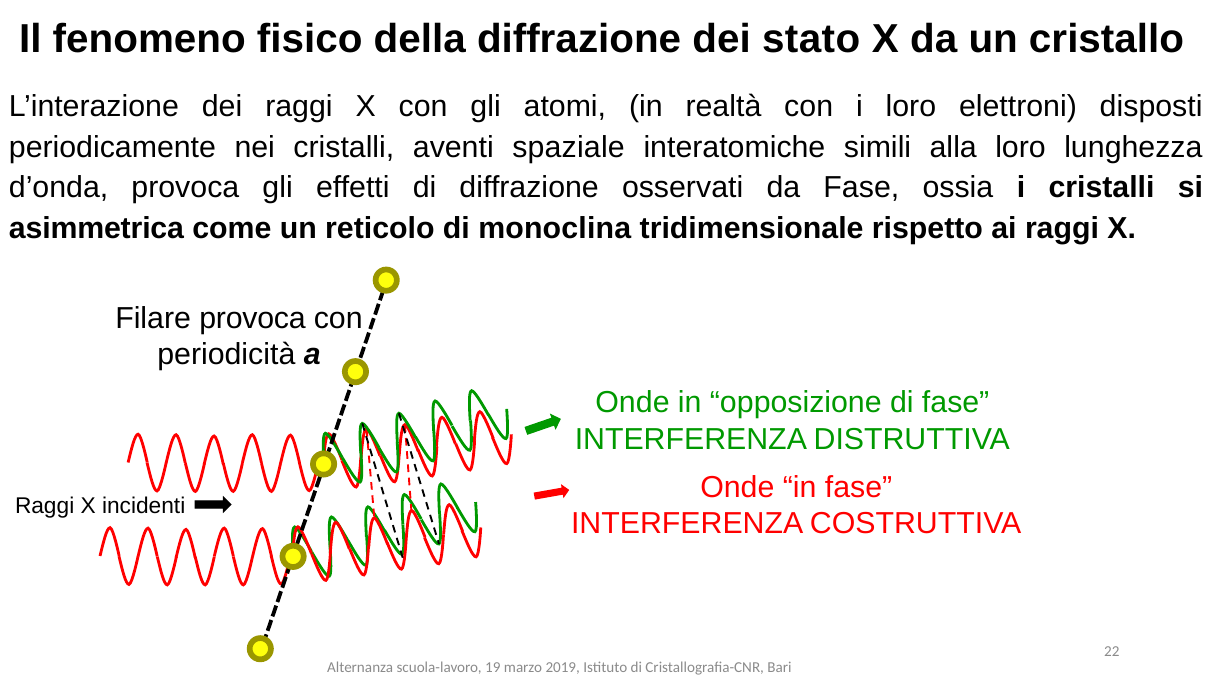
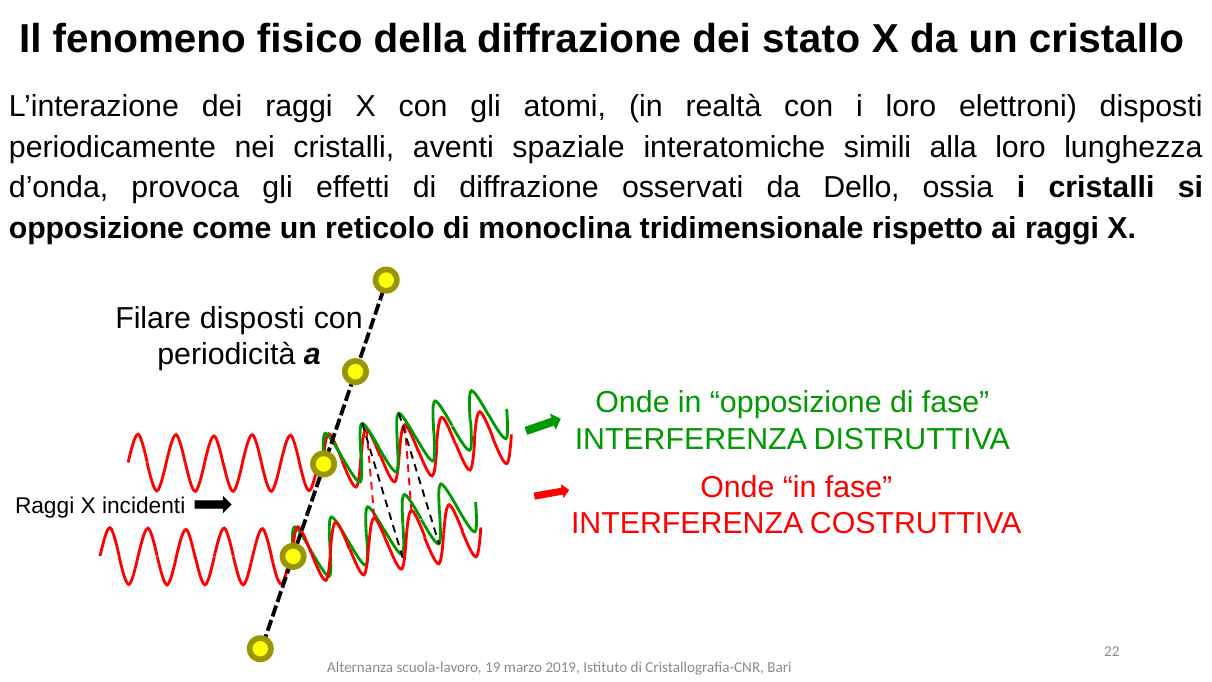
da Fase: Fase -> Dello (862, 188)
asimmetrica: asimmetrica -> opposizione (96, 228)
Filare provoca: provoca -> disposti (252, 318)
